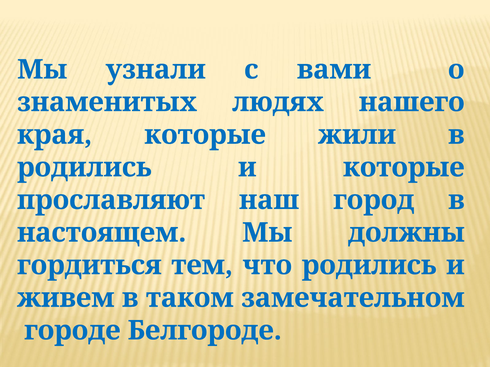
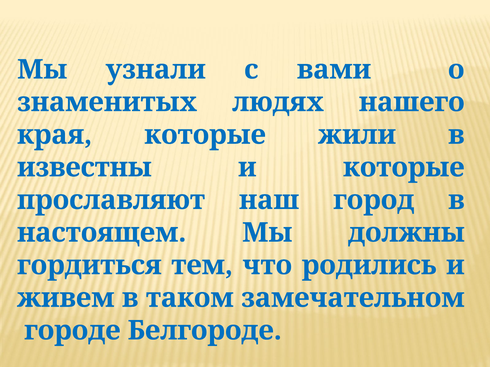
родились: родились -> известны (84, 168)
